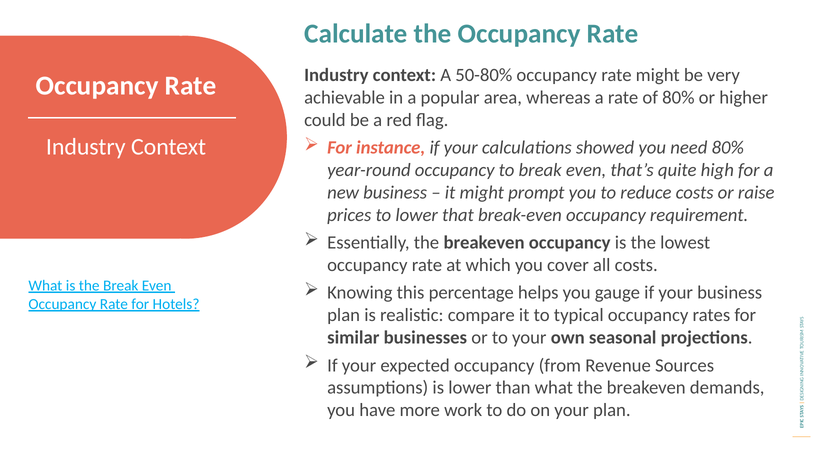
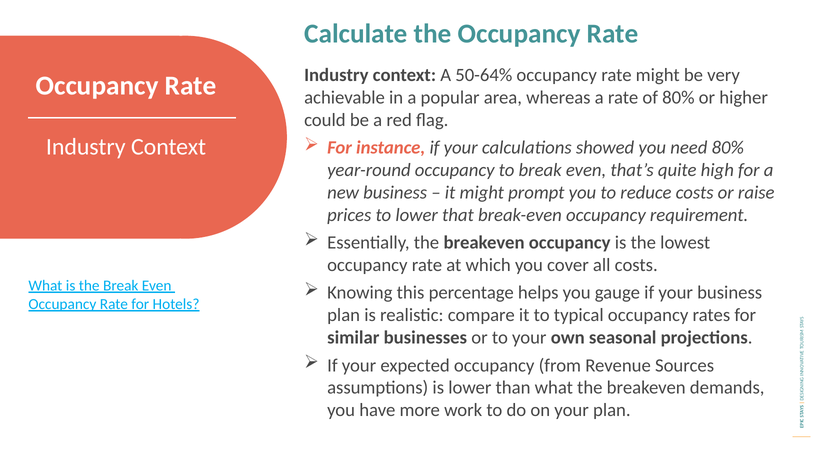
50-80%: 50-80% -> 50-64% (484, 75)
